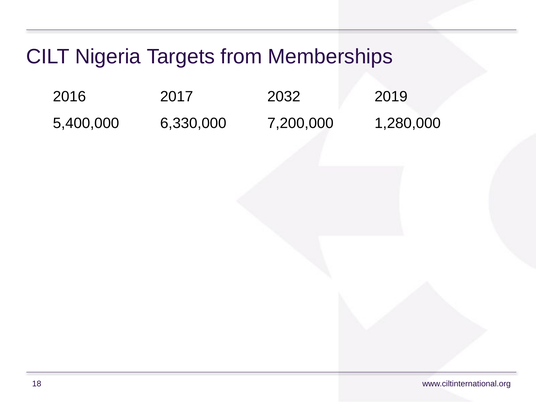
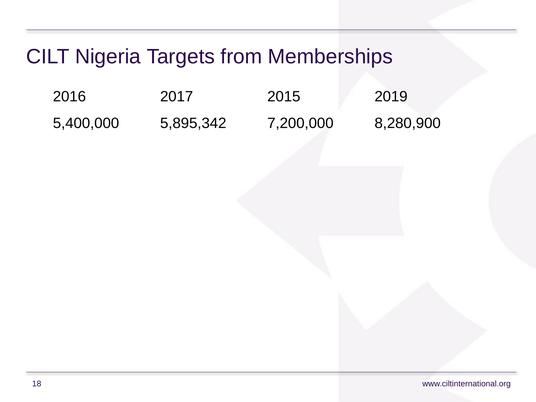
2032: 2032 -> 2015 (284, 97)
6,330,000: 6,330,000 -> 5,895,342 (193, 123)
1,280,000: 1,280,000 -> 8,280,900 (408, 123)
